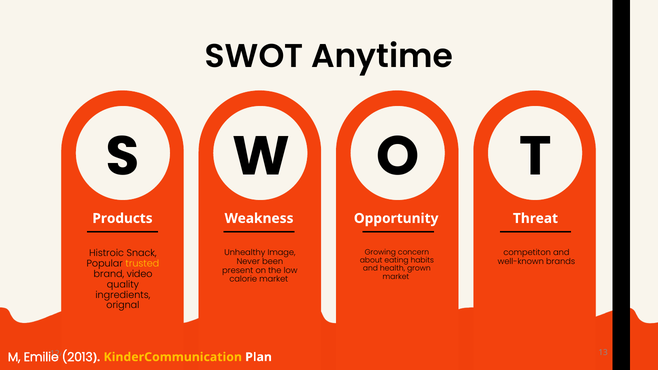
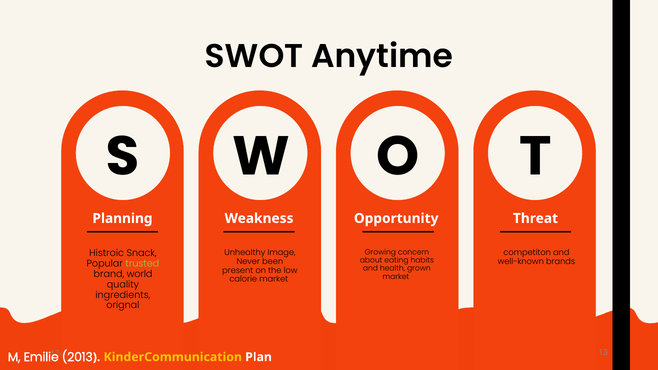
Products: Products -> Planning (122, 218)
trusted colour: yellow -> light green (142, 264)
video: video -> world (140, 274)
